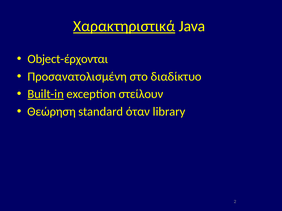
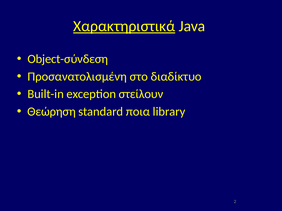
Object-έρχονται: Object-έρχονται -> Object-σύνδεση (68, 59)
Built-in underline: present -> none (46, 94)
όταν: όταν -> ποια (138, 112)
